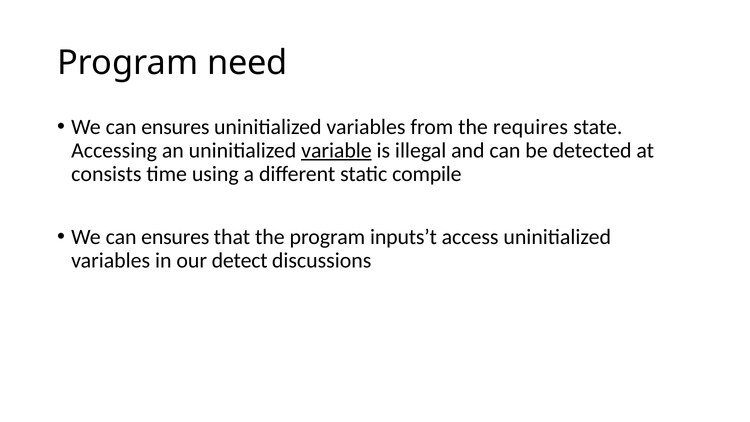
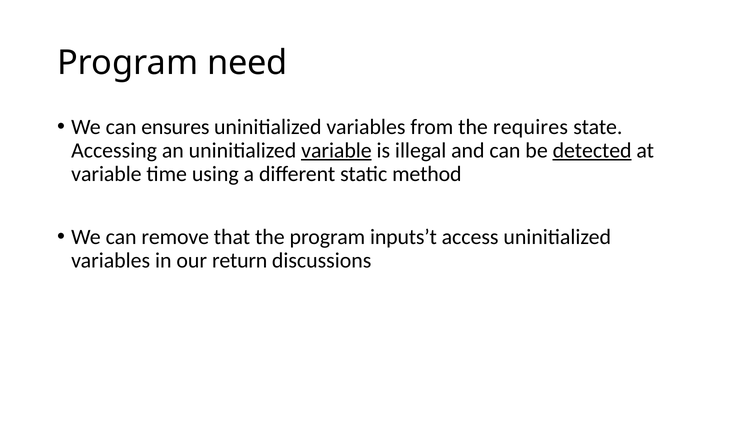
detected underline: none -> present (592, 150)
consists: consists -> variable (106, 174)
compile: compile -> method (427, 174)
ensures: ensures -> remove (175, 237)
detect: detect -> return (240, 261)
